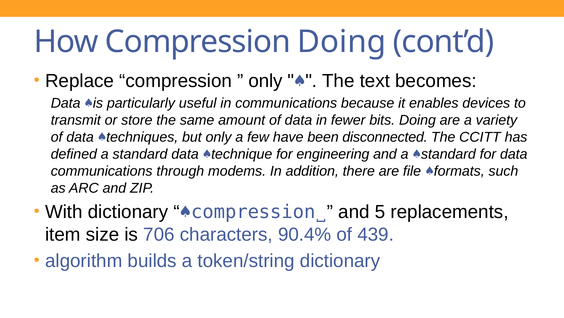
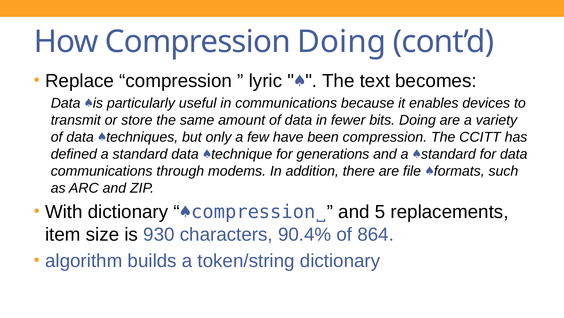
only: only -> lyric (265, 81)
been disconnected: disconnected -> compression (385, 137)
engineering: engineering -> generations (333, 154)
706: 706 -> 930 (159, 234)
439: 439 -> 864 (376, 234)
